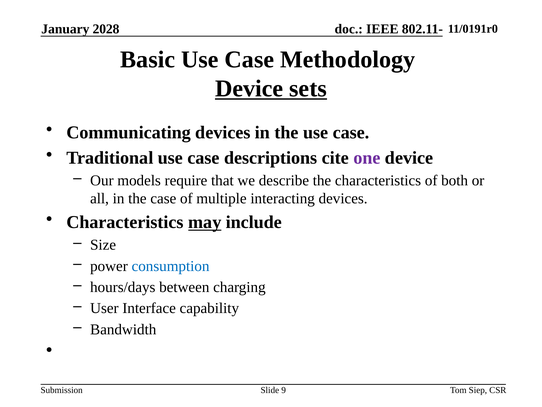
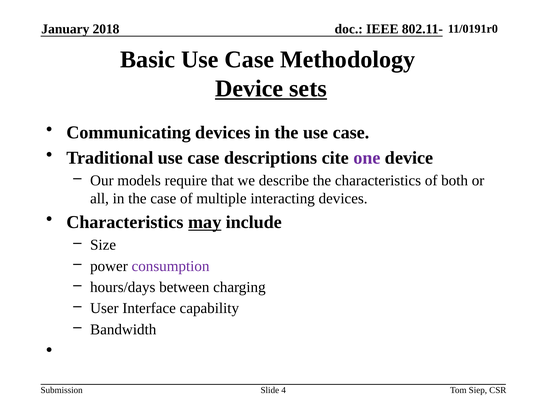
2028: 2028 -> 2018 (106, 29)
consumption colour: blue -> purple (171, 266)
9: 9 -> 4 (284, 390)
